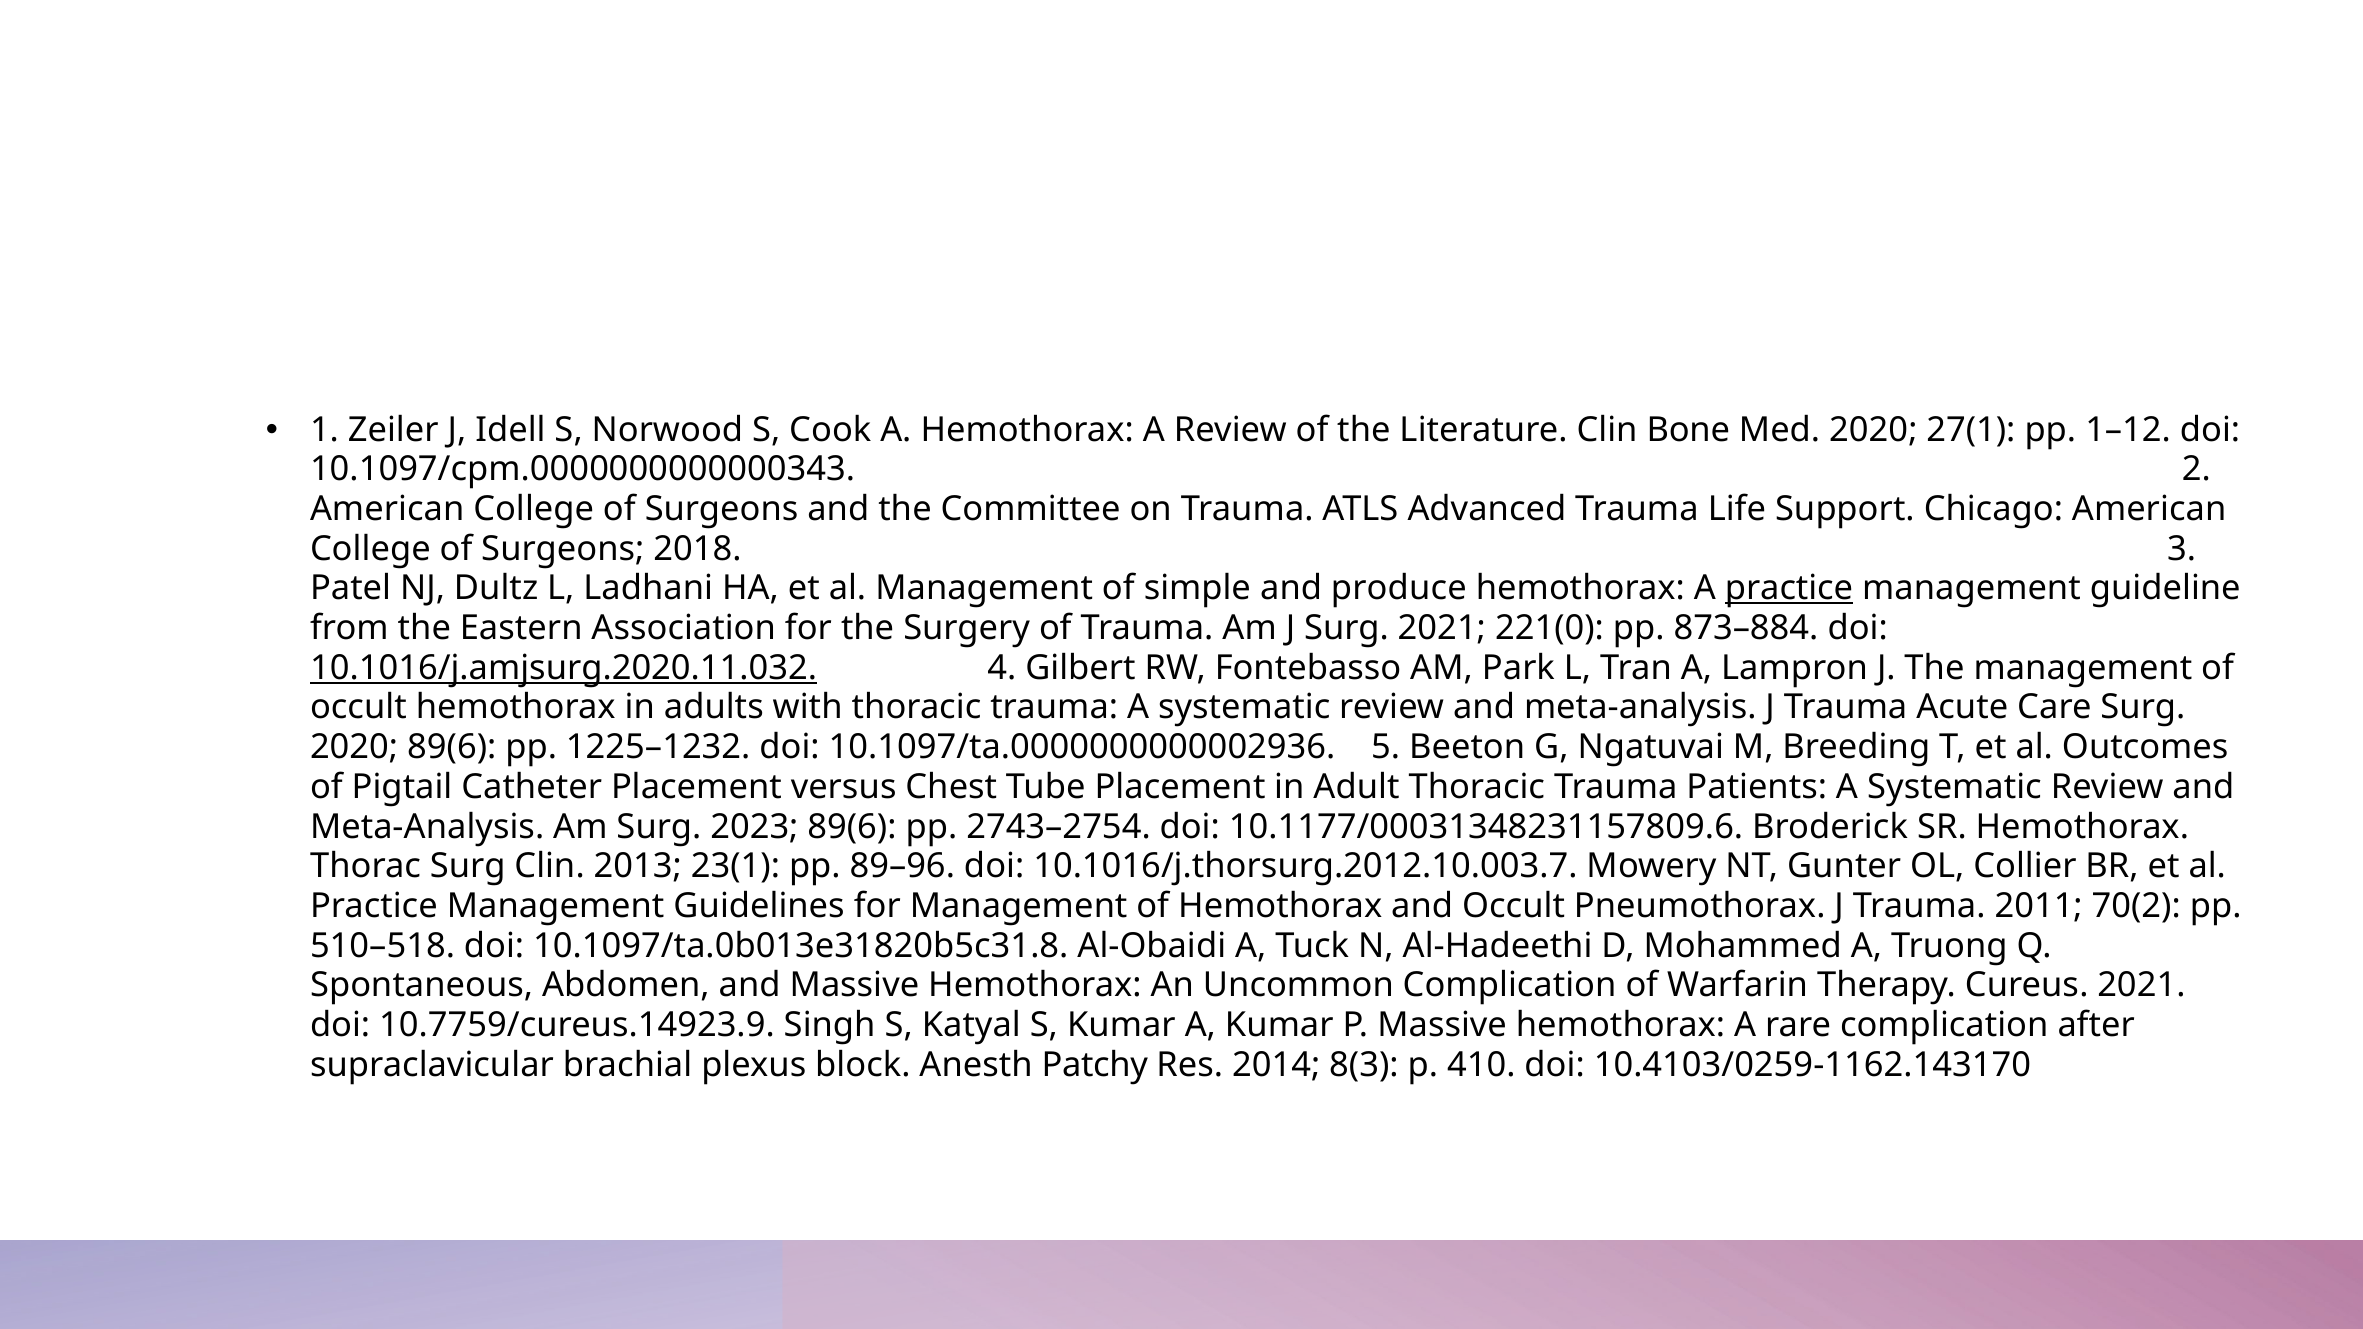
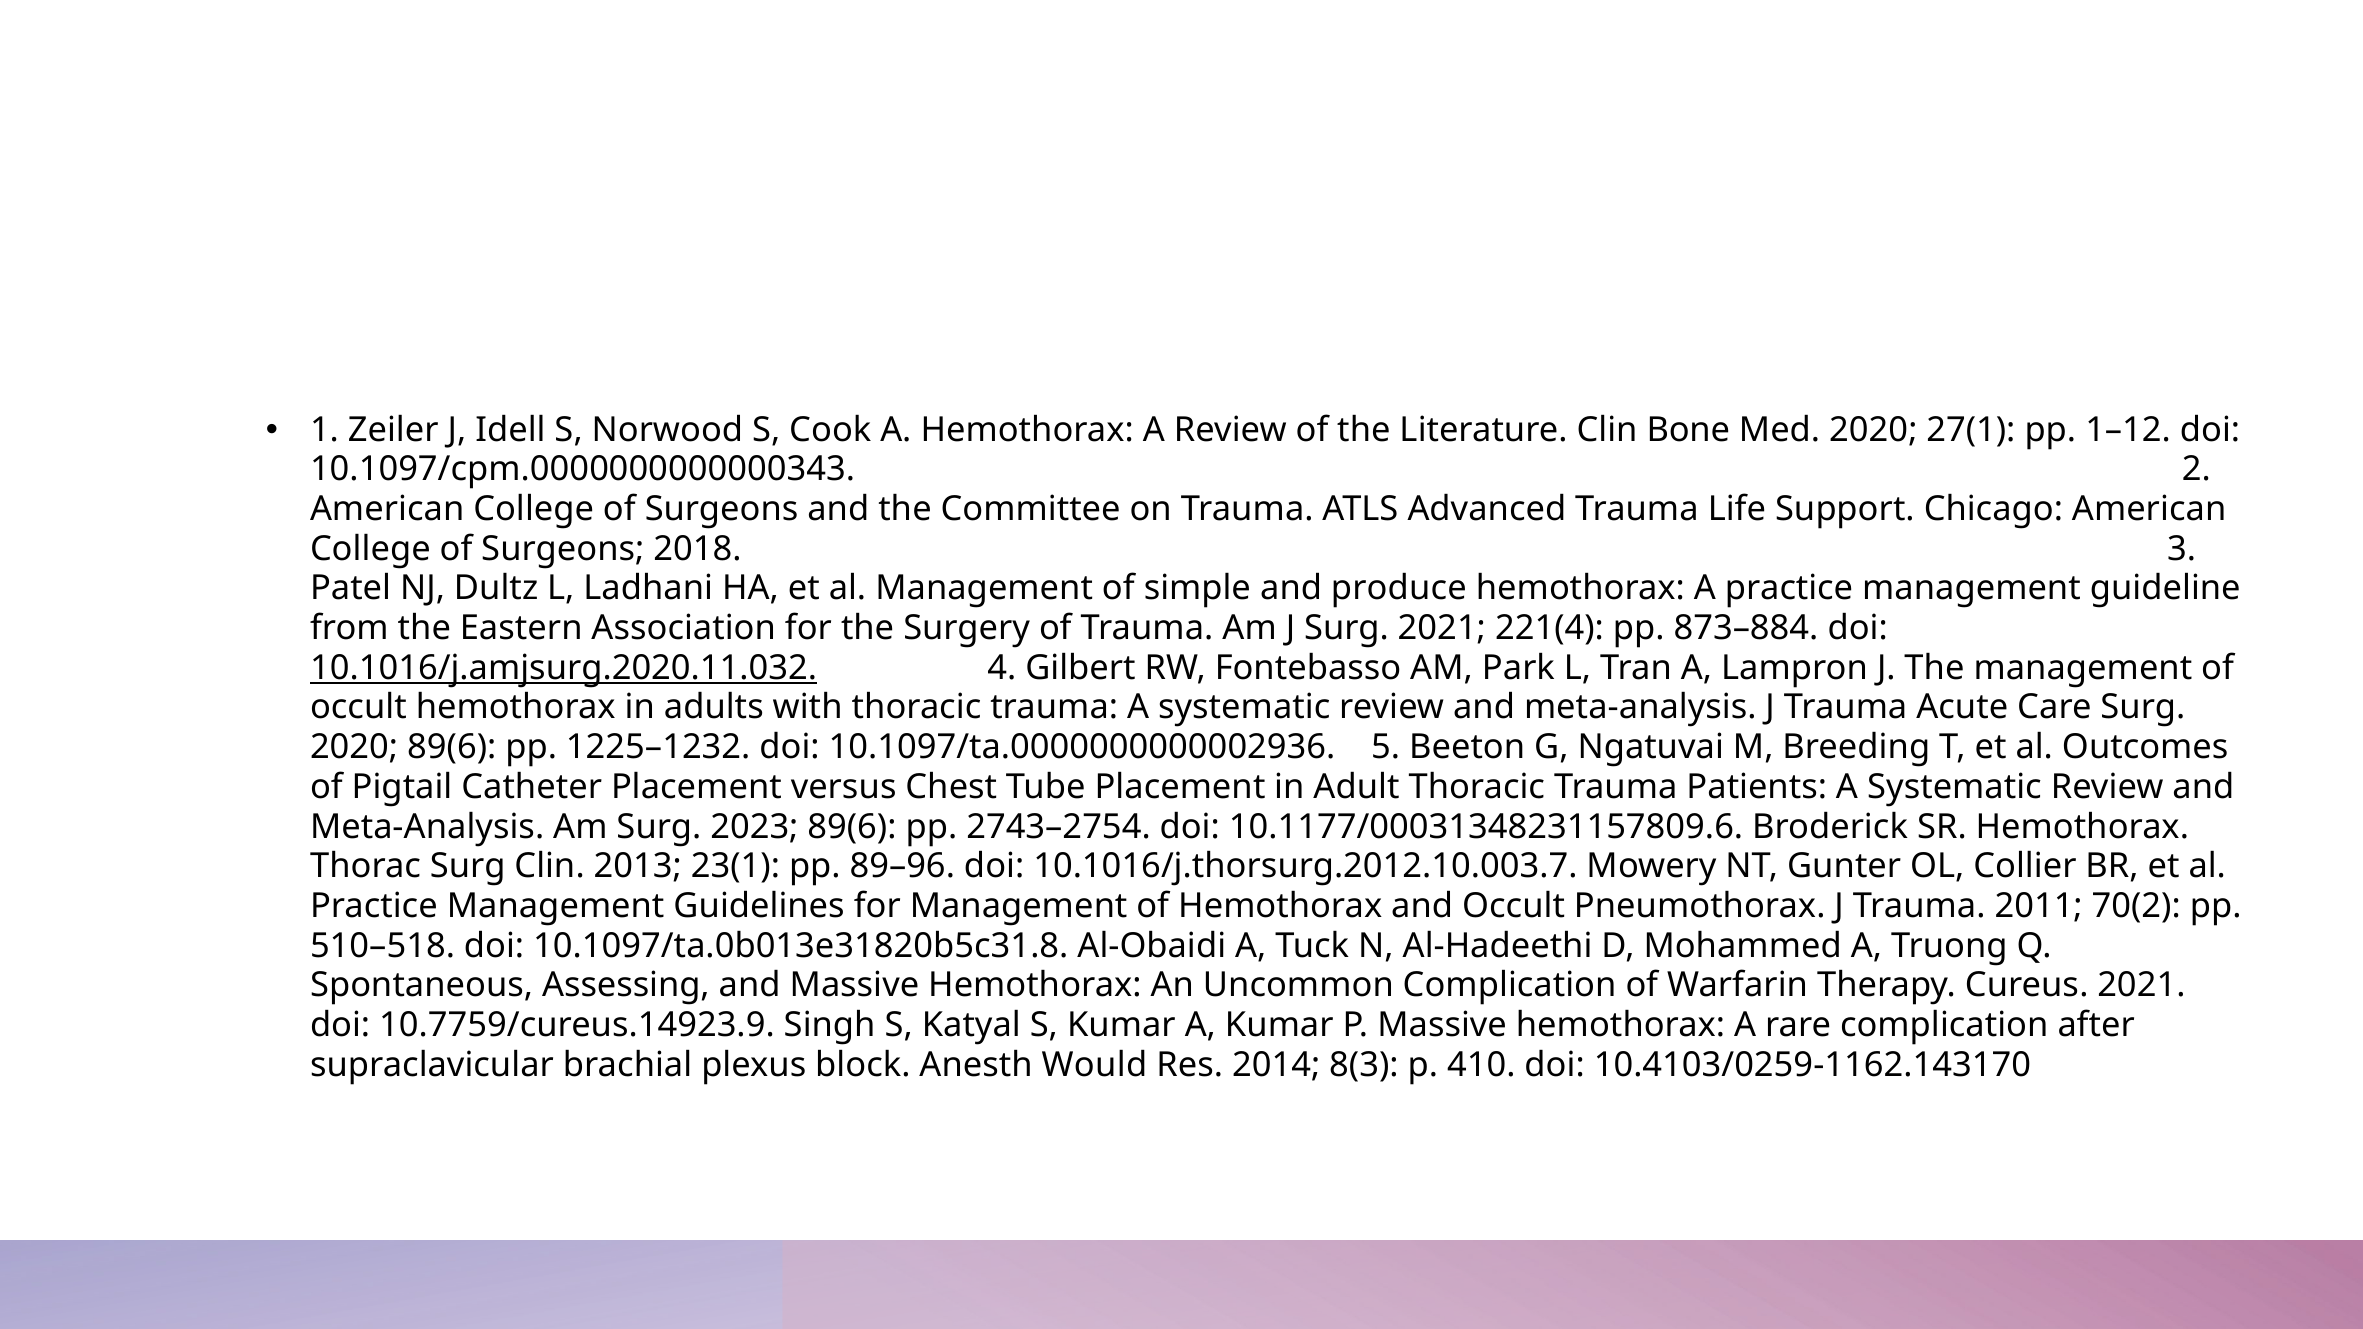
practice underline: present -> none (1789, 589)
221(0: 221(0 -> 221(4 (1550, 628)
Abdomen: Abdomen -> Assessing (626, 986)
Patchy: Patchy -> Would (1094, 1065)
